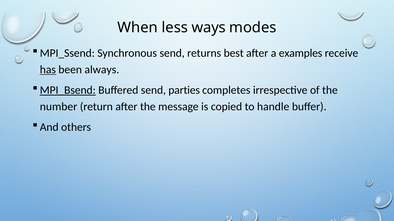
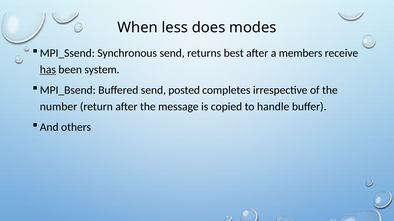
ways: ways -> does (209, 28)
examples: examples -> members (301, 53)
always: always -> system (102, 70)
MPI_Bsend underline: present -> none (68, 90)
parties: parties -> posted (184, 90)
